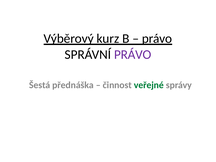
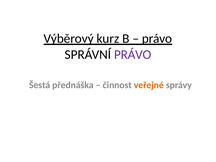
veřejné colour: green -> orange (149, 85)
